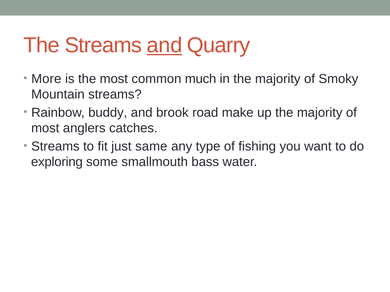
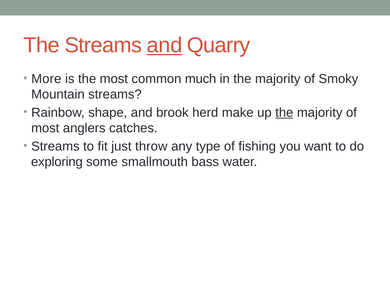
buddy: buddy -> shape (108, 113)
road: road -> herd (205, 113)
the underline: none -> present (284, 113)
same: same -> throw (151, 147)
